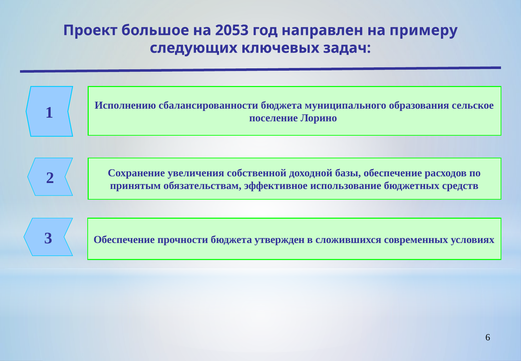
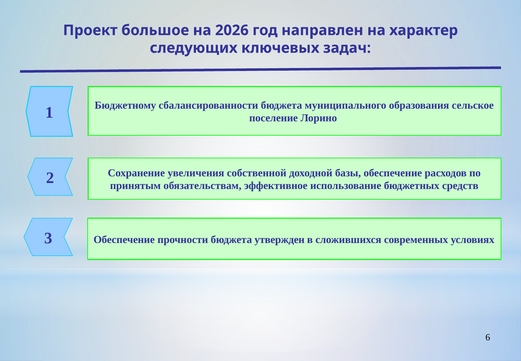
2053: 2053 -> 2026 (232, 30)
примеру: примеру -> характер (424, 30)
Исполнению: Исполнению -> Бюджетному (125, 105)
